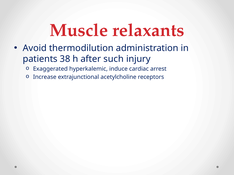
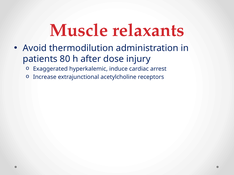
38: 38 -> 80 (65, 59)
such: such -> dose (114, 59)
